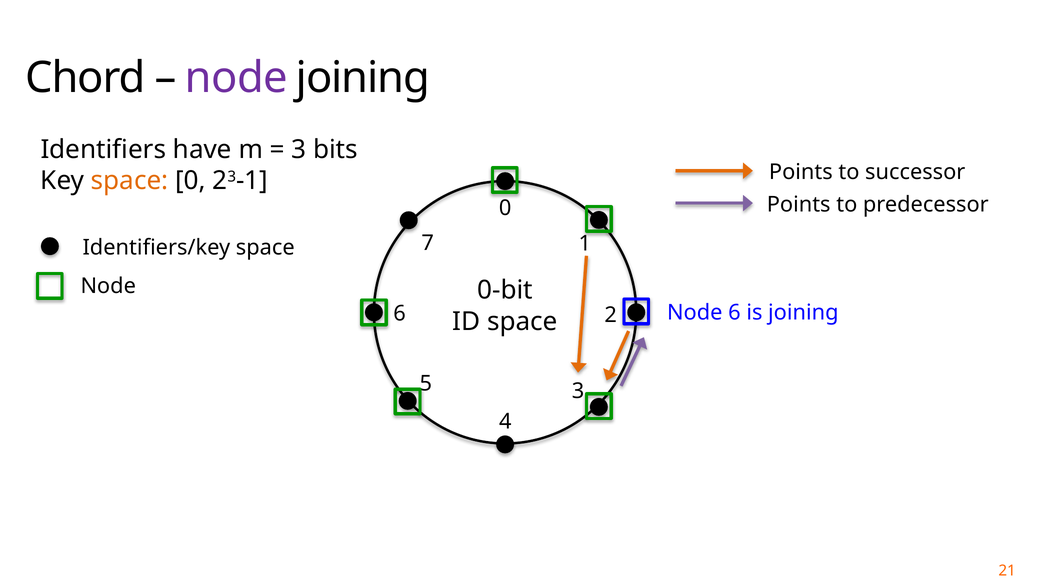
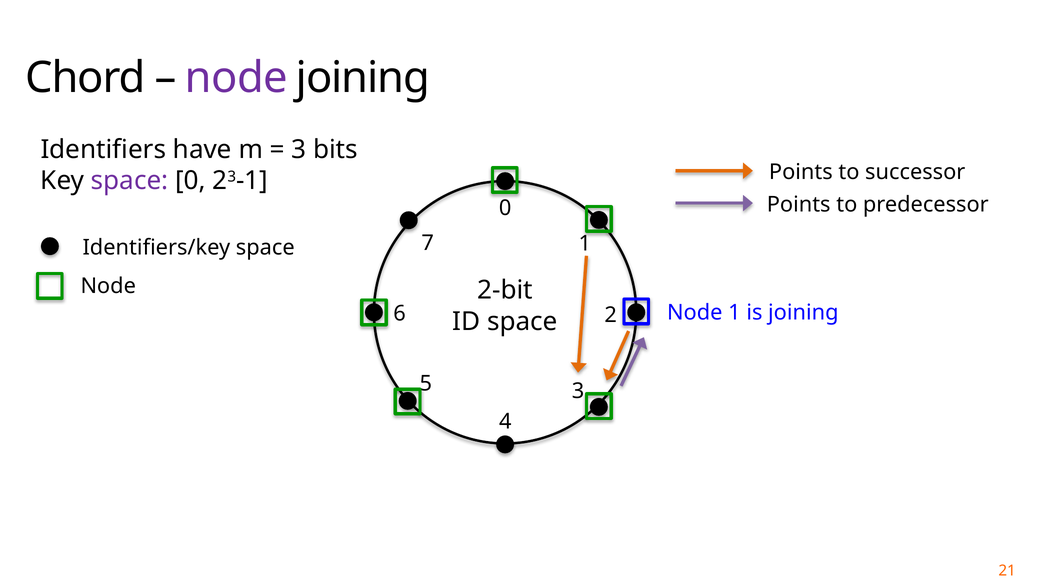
space colour: orange -> purple (130, 181)
0-bit: 0-bit -> 2-bit (505, 290)
Node 6: 6 -> 1 (734, 313)
